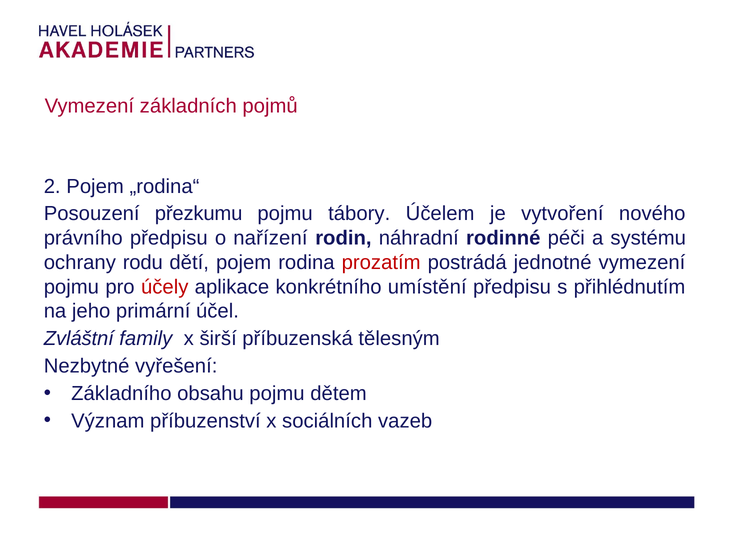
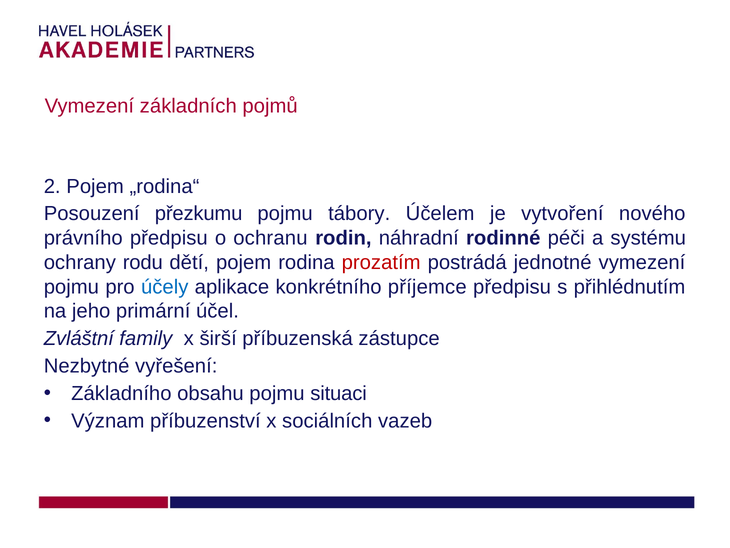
nařízení: nařízení -> ochranu (270, 238)
účely colour: red -> blue (165, 287)
umístění: umístění -> příjemce (427, 287)
tělesným: tělesným -> zástupce (399, 338)
dětem: dětem -> situaci (339, 393)
